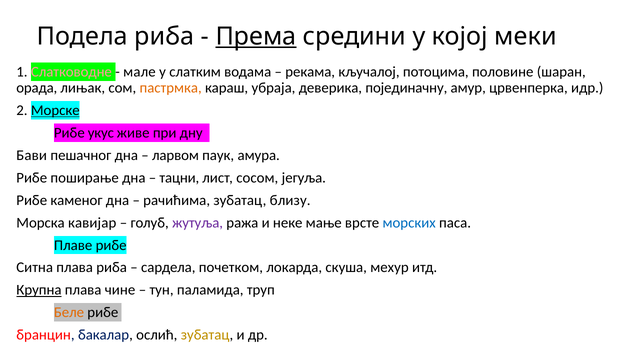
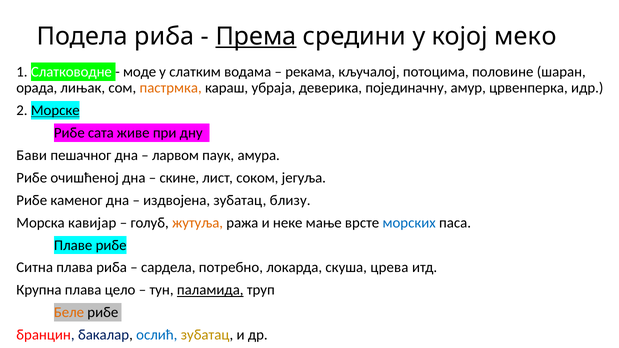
меки: меки -> меко (525, 36)
Слатководне colour: pink -> white (71, 72)
мале: мале -> моде (140, 72)
укус: укус -> сата (101, 133)
поширање: поширање -> очишћеној (85, 178)
тацни: тацни -> скине (179, 178)
сосом: сосом -> соком (257, 178)
рачићима: рачићима -> издвојена (177, 200)
жутуља colour: purple -> orange (198, 223)
почетком: почетком -> потребно (231, 268)
мехур: мехур -> црева (389, 268)
Крупна underline: present -> none (39, 290)
чине: чине -> цело (120, 290)
паламида underline: none -> present (210, 290)
ослић colour: black -> blue (157, 335)
